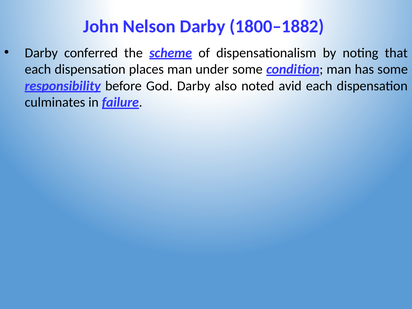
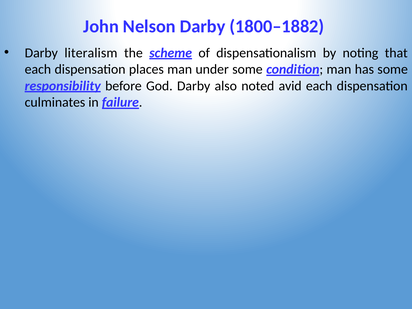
conferred: conferred -> literalism (91, 53)
